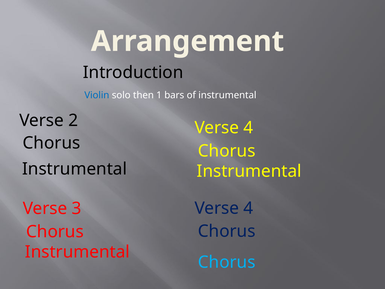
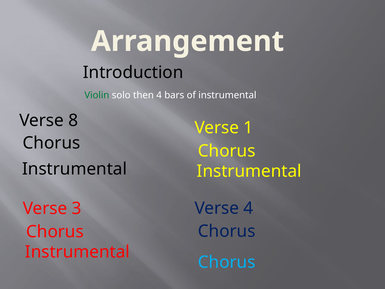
Violin colour: blue -> green (97, 95)
then 1: 1 -> 4 (159, 95)
2: 2 -> 8 (73, 120)
4: 4 -> 1 (248, 128)
